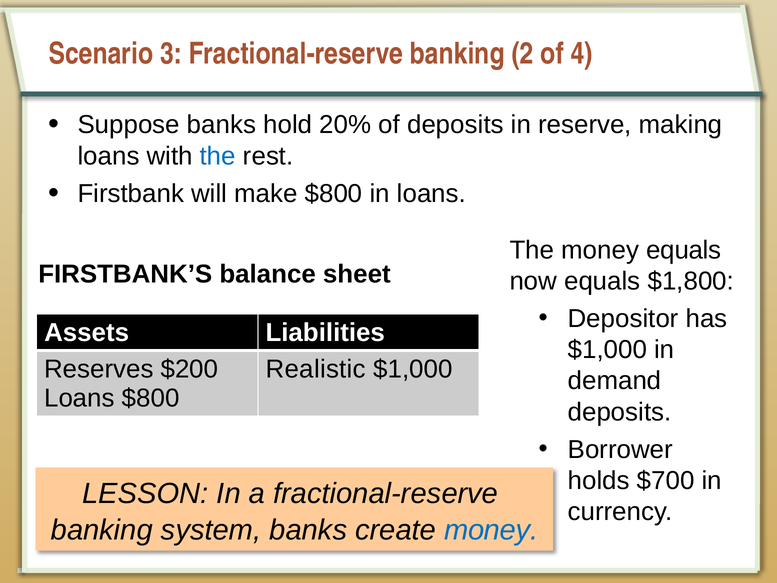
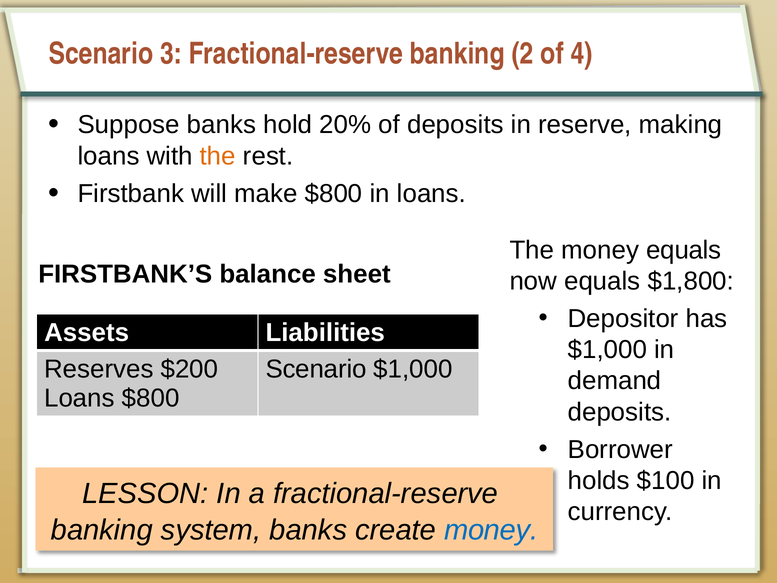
the colour: blue -> orange (218, 156)
Realistic: Realistic -> Scenario (316, 369)
$700: $700 -> $100 (666, 480)
